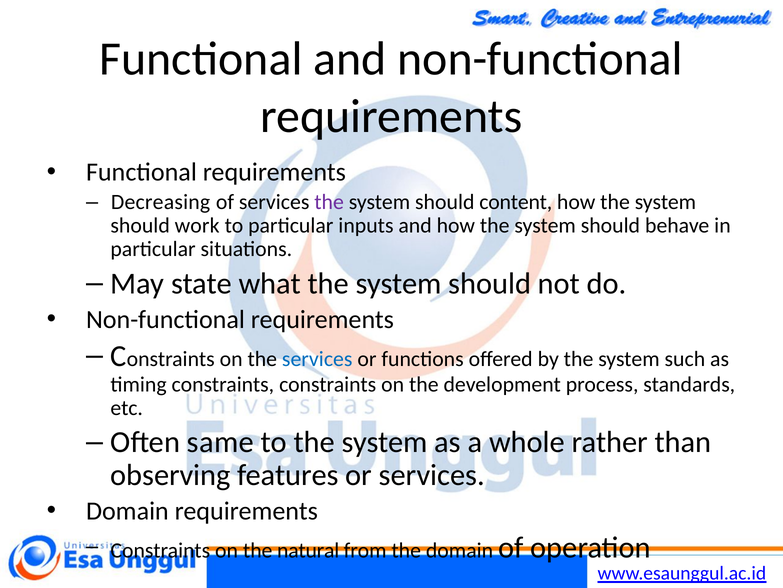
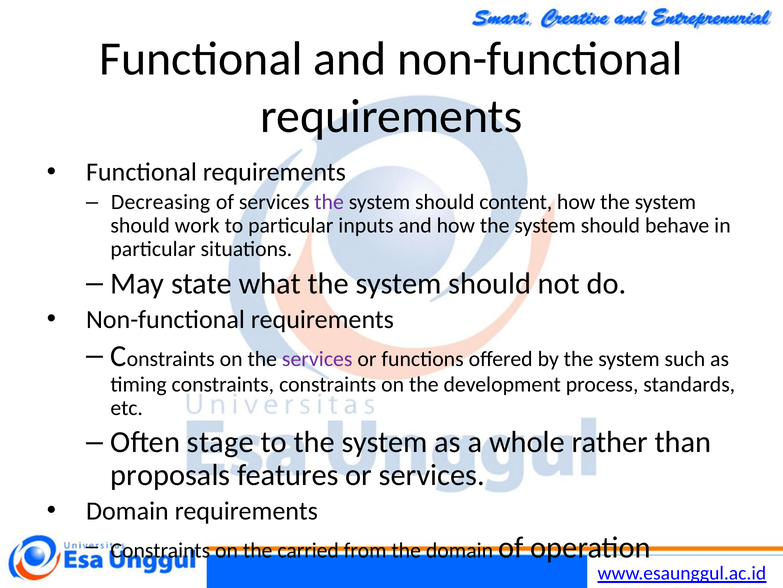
services colour: blue -> purple (317, 358)
same: same -> stage (220, 442)
observing: observing -> proposals (170, 474)
natural: natural -> carried (308, 550)
